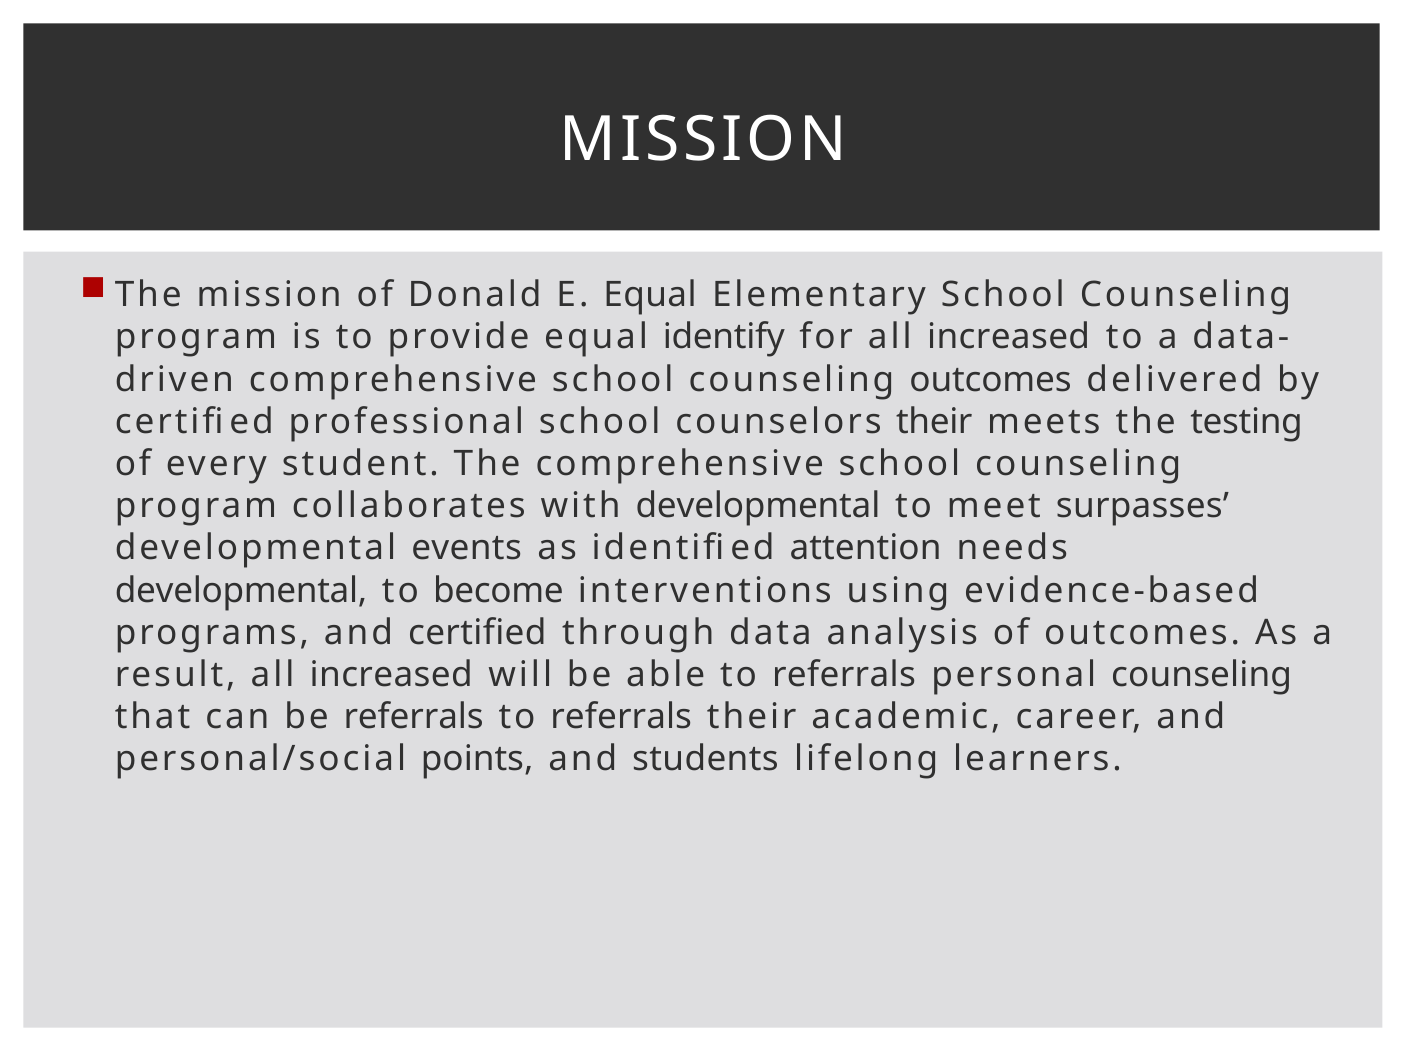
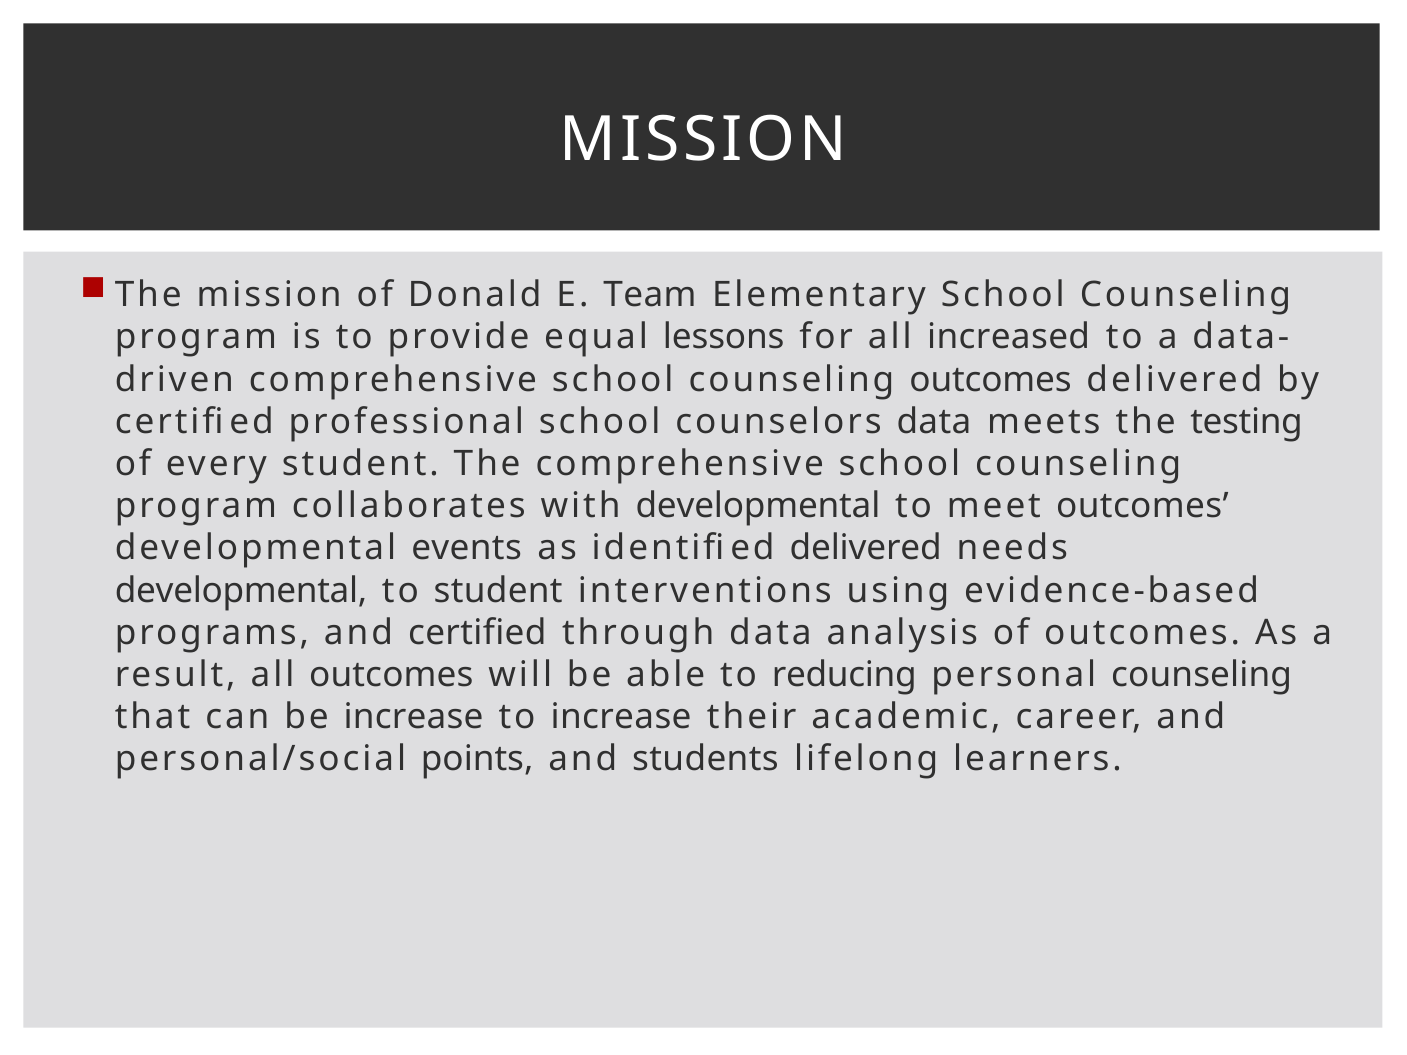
E Equal: Equal -> Team (650, 295)
identify: identify -> lessons (724, 337)
counselors their: their -> data (934, 422)
meet surpasses: surpasses -> outcomes (1142, 506)
identified attention: attention -> delivered (866, 548)
to become: become -> student (498, 591)
result all increased: increased -> outcomes (391, 675)
able to referrals: referrals -> reducing (844, 675)
be referrals: referrals -> increase (414, 717)
referrals: referrals -> increase (621, 717)
